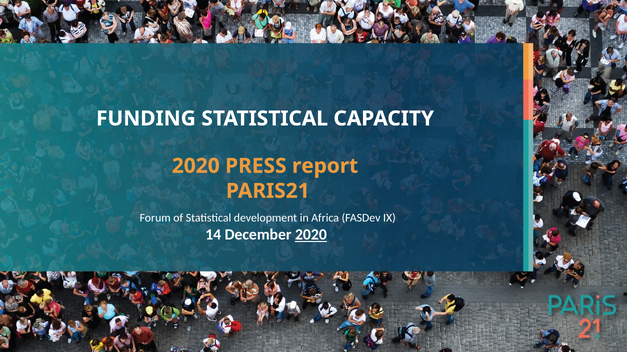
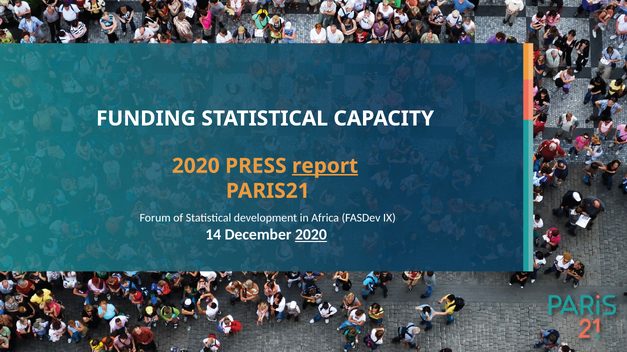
report underline: none -> present (325, 166)
